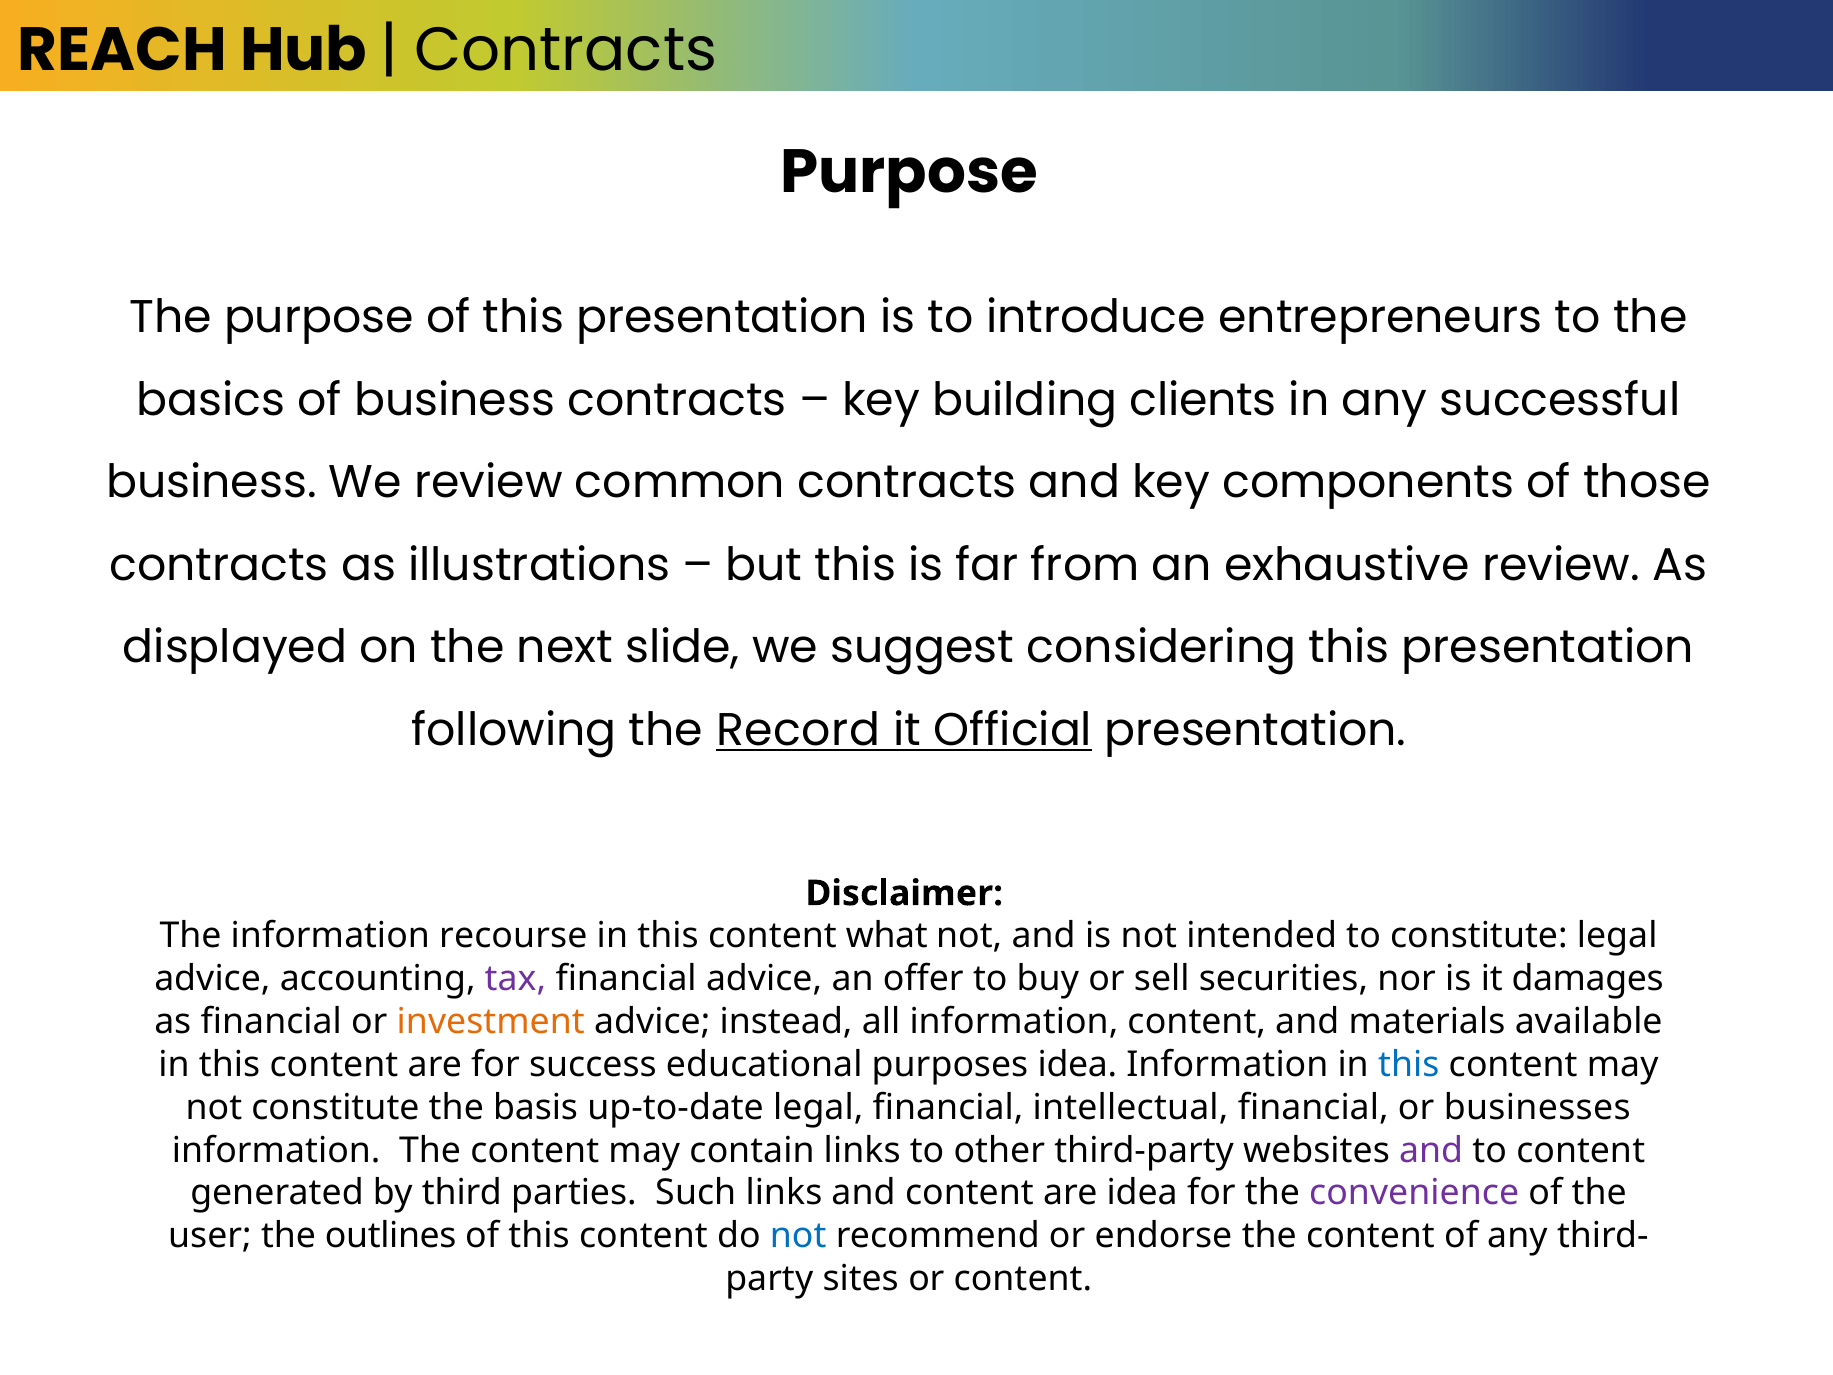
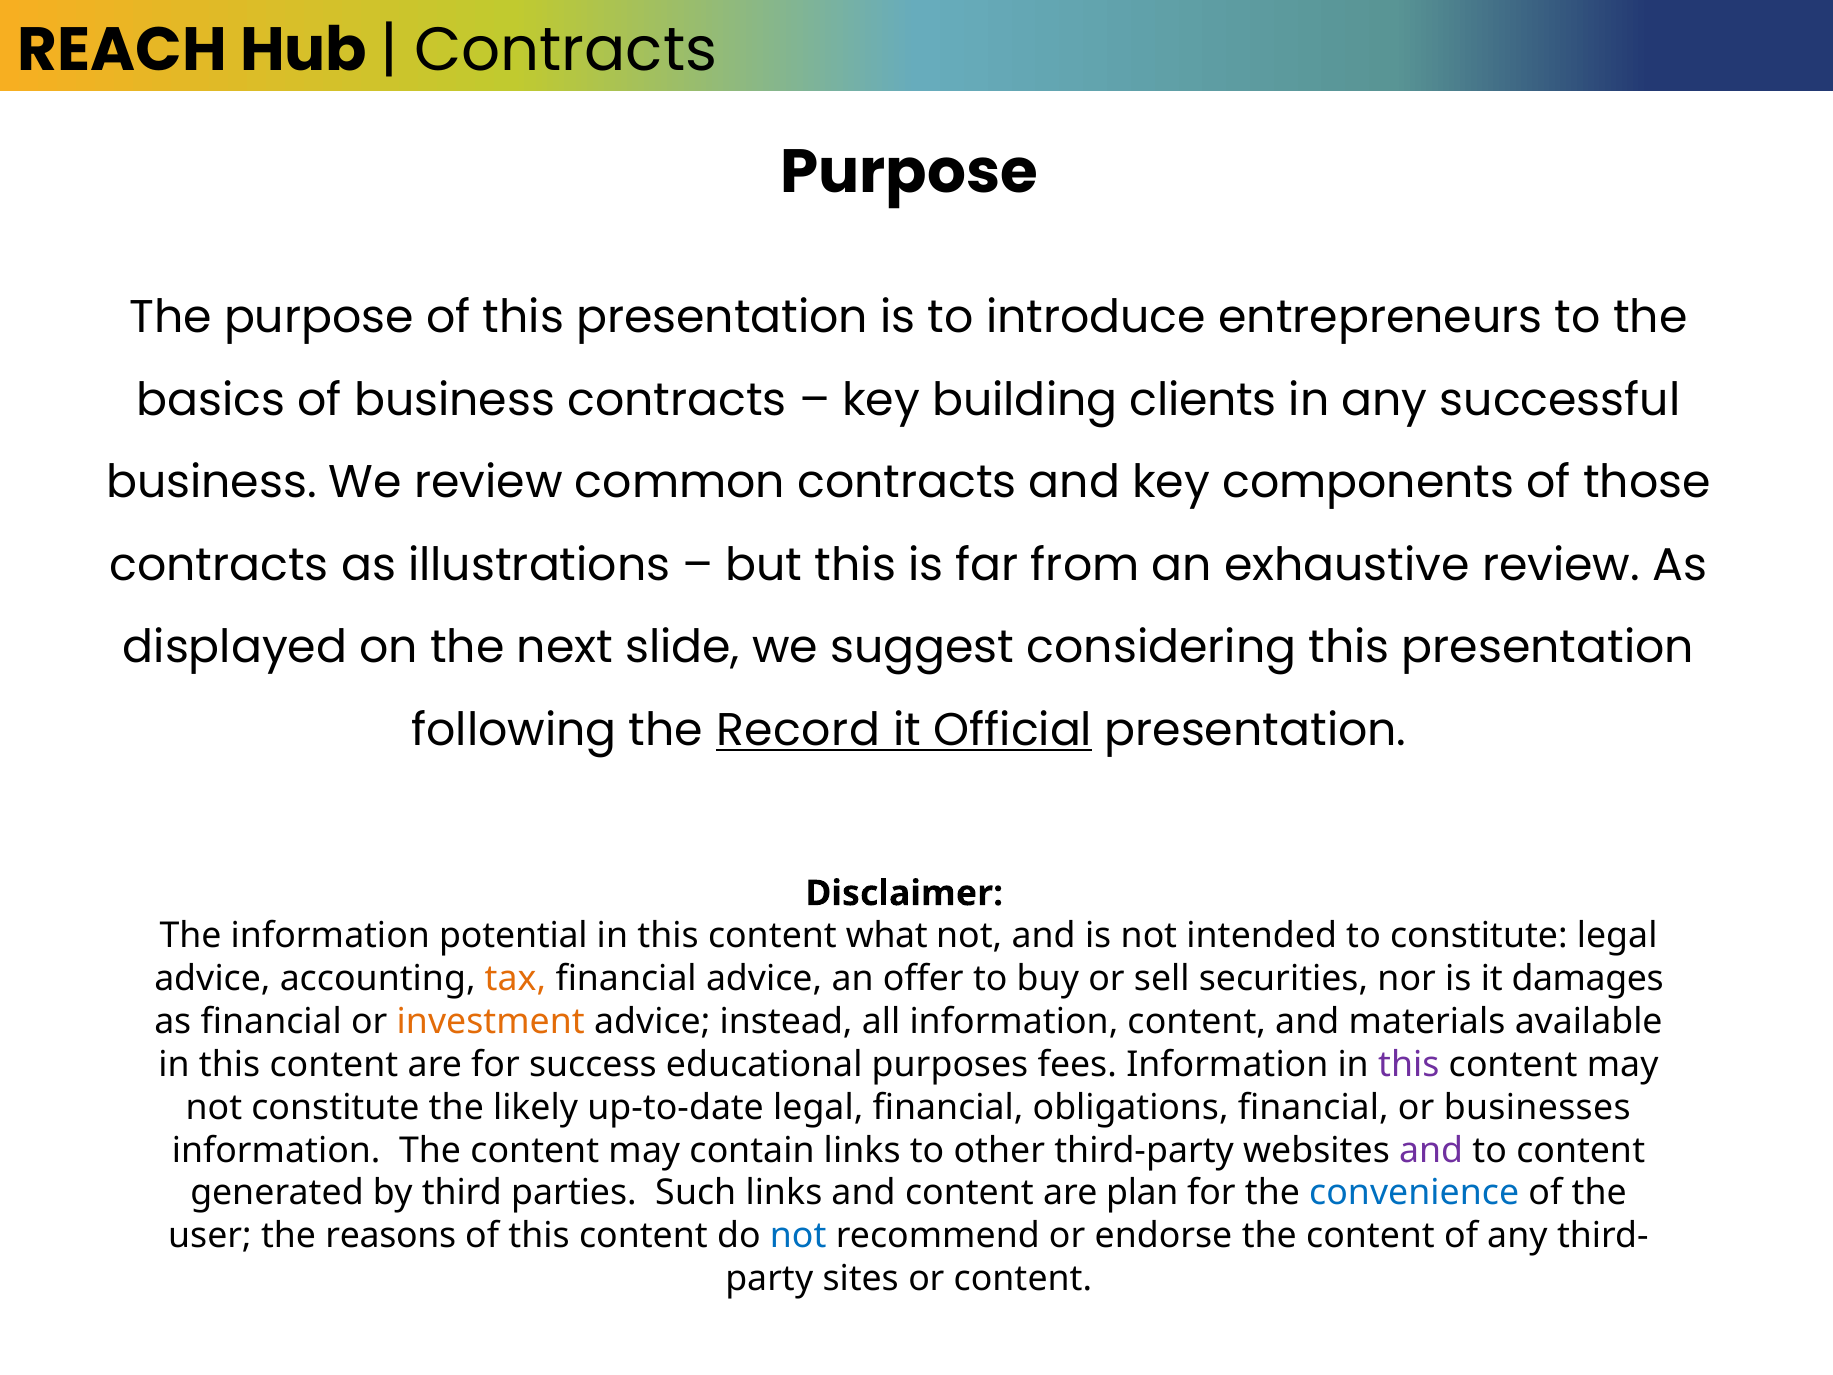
recourse: recourse -> potential (513, 936)
tax colour: purple -> orange (515, 979)
purposes idea: idea -> fees (1077, 1064)
this colour: blue -> purple (1409, 1064)
basis: basis -> likely (536, 1107)
intellectual: intellectual -> obligations (1131, 1107)
are idea: idea -> plan (1142, 1193)
convenience colour: purple -> blue (1414, 1193)
outlines: outlines -> reasons (391, 1236)
